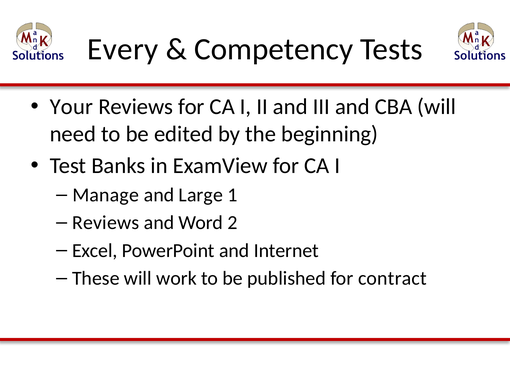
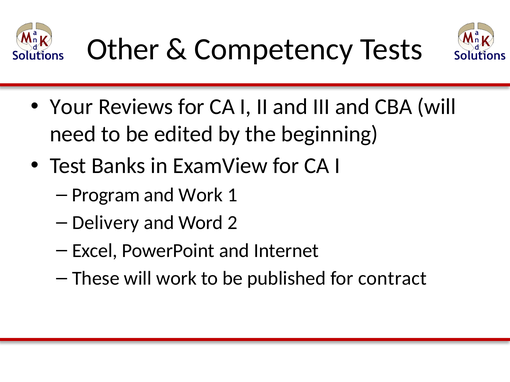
Every: Every -> Other (123, 49)
Manage: Manage -> Program (106, 195)
and Large: Large -> Work (201, 195)
Reviews: Reviews -> Delivery (106, 223)
